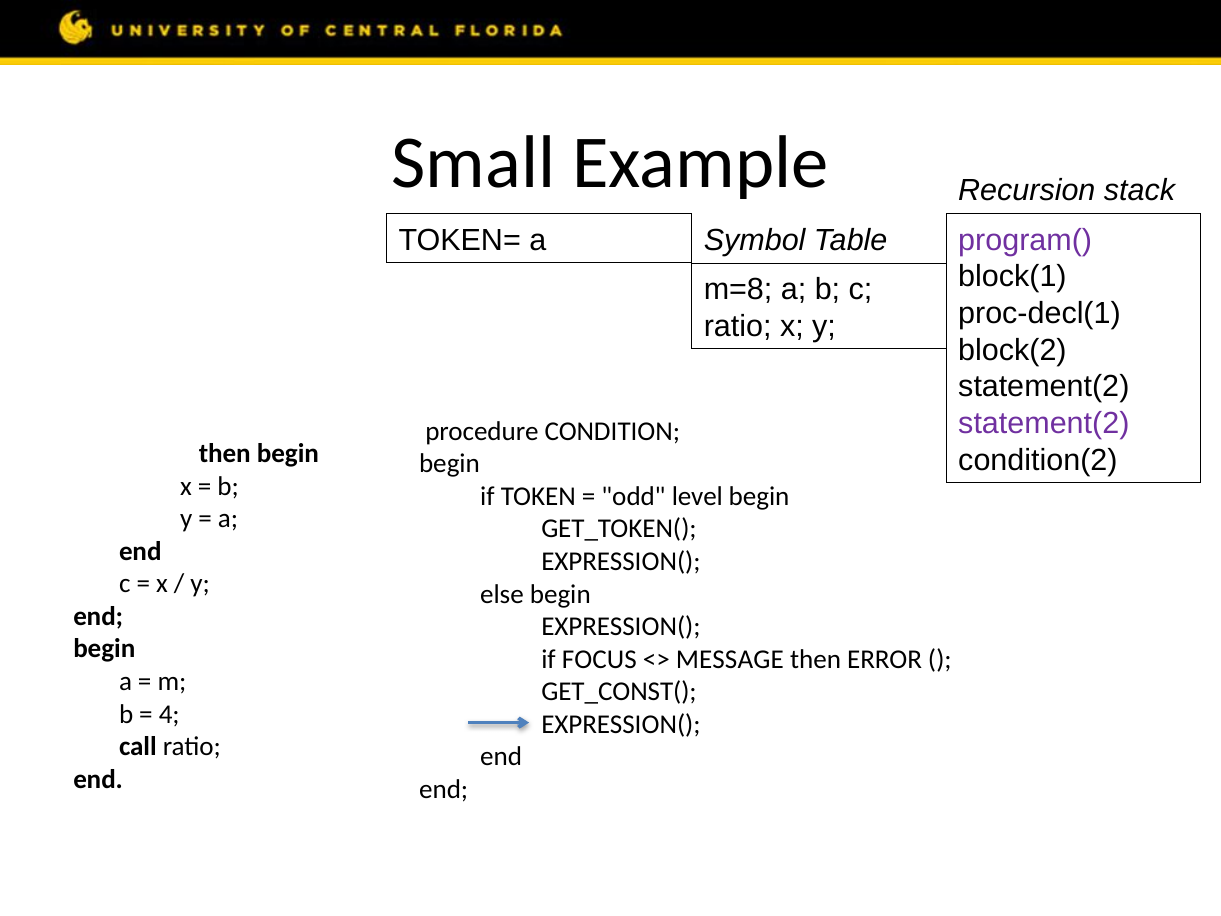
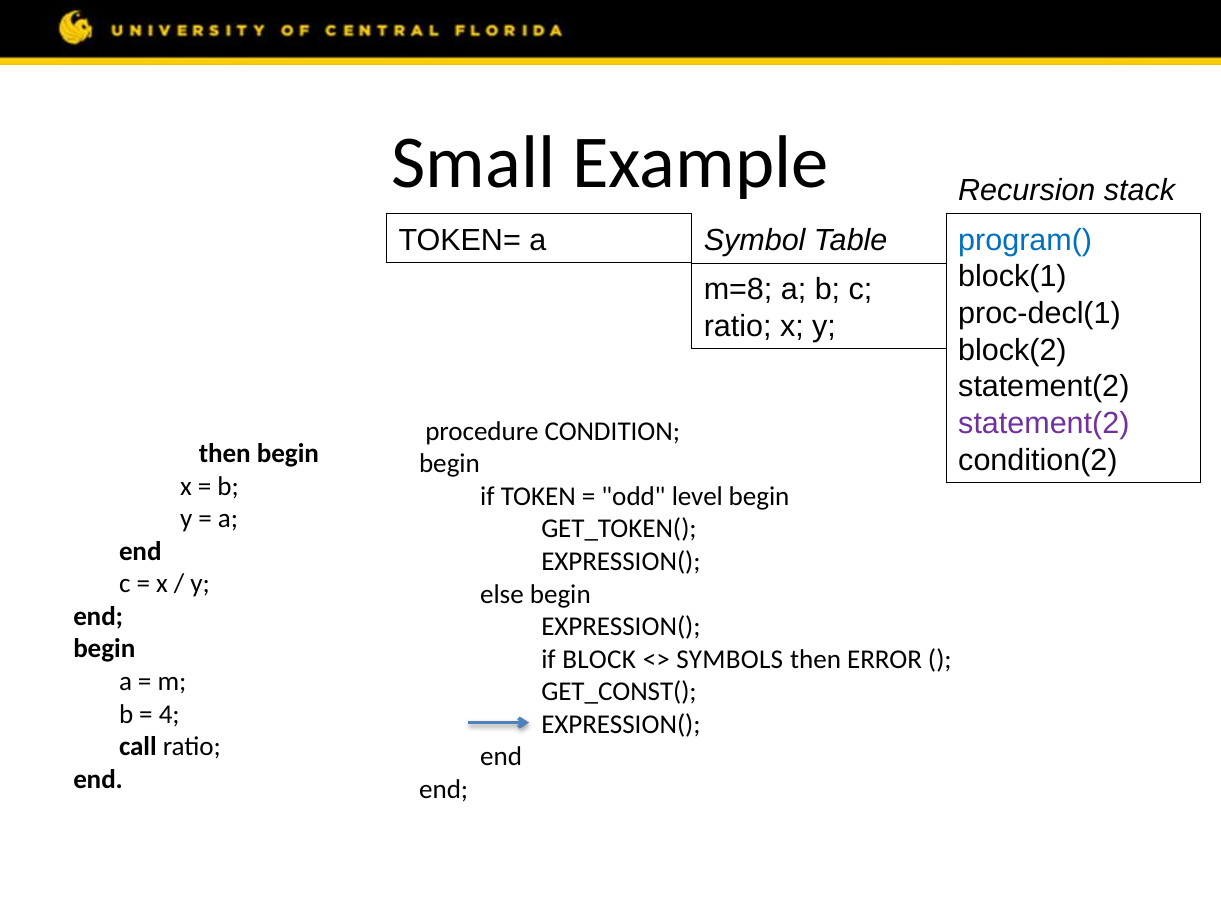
program( colour: purple -> blue (1025, 240)
FOCUS: FOCUS -> BLOCK (599, 659)
MESSAGE: MESSAGE -> SYMBOLS (730, 659)
